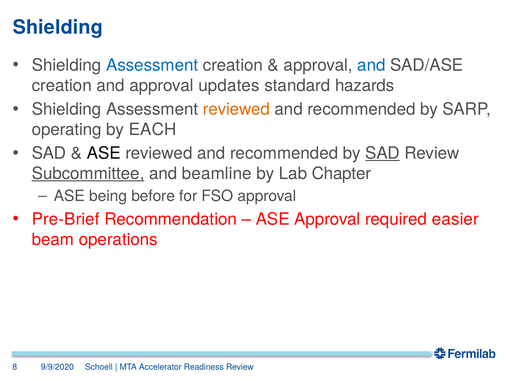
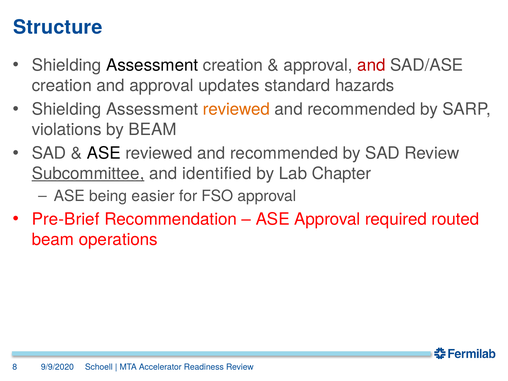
Shielding: Shielding -> Structure (58, 27)
Assessment colour: blue -> black (152, 65)
and colour: blue -> red (371, 65)
operating: operating -> violations (67, 130)
by EACH: EACH -> BEAM (153, 130)
SAD underline: present -> none (383, 153)
beamline: beamline -> identified (217, 174)
before: before -> easier (153, 196)
easier: easier -> routed (455, 219)
